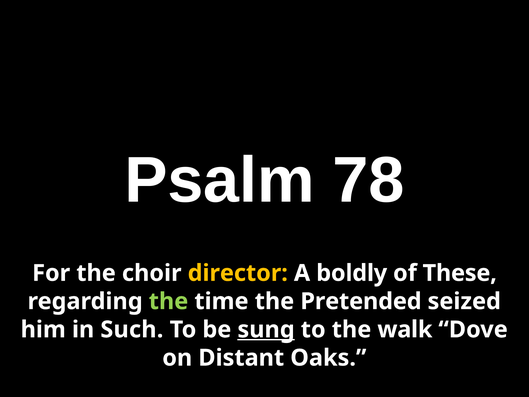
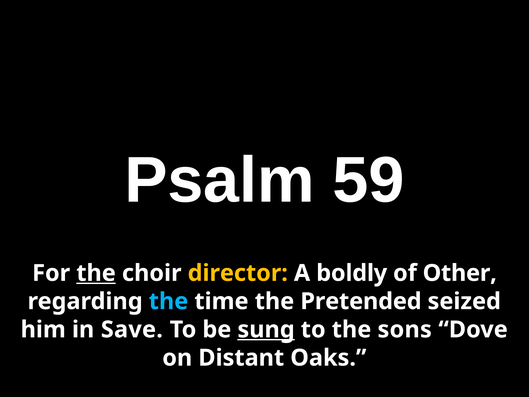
78: 78 -> 59 (368, 180)
the underline: none -> present (96, 273)
These: These -> Other (460, 273)
the colour: light green -> light blue (168, 301)
Such: Such -> Save (132, 329)
walk: walk -> sons (405, 329)
